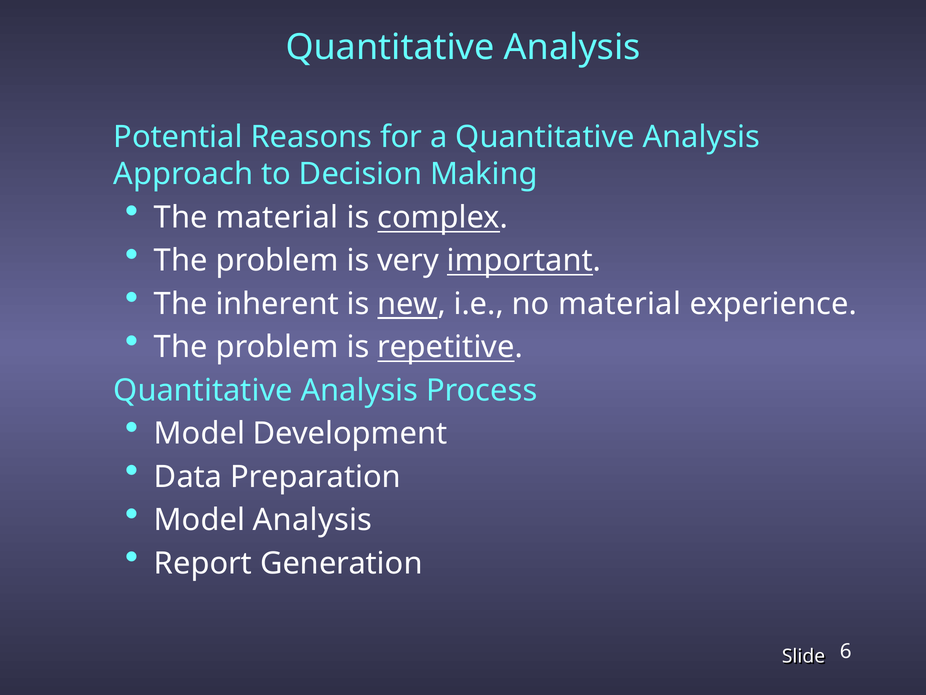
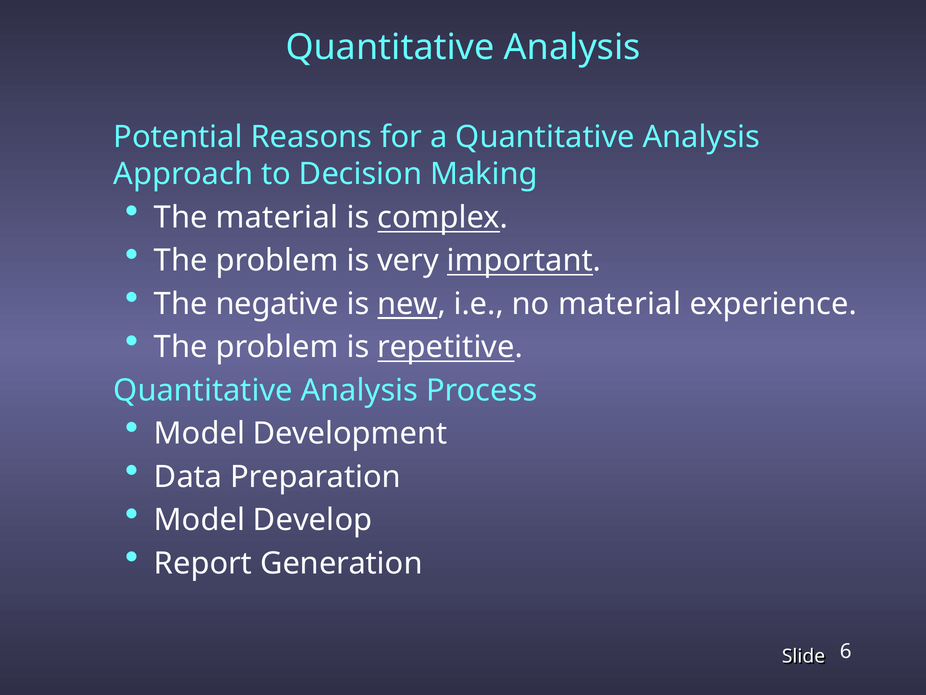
inherent: inherent -> negative (277, 304)
Model Analysis: Analysis -> Develop (313, 520)
